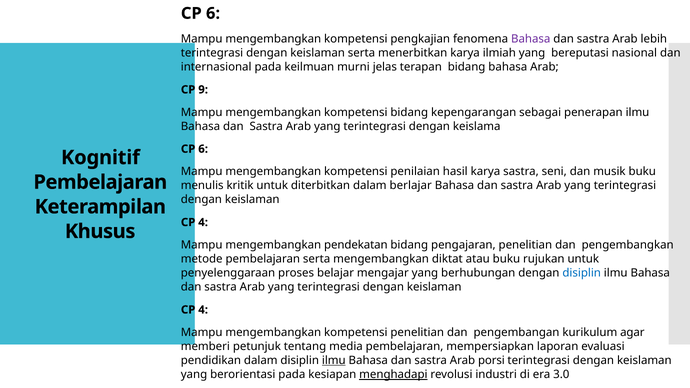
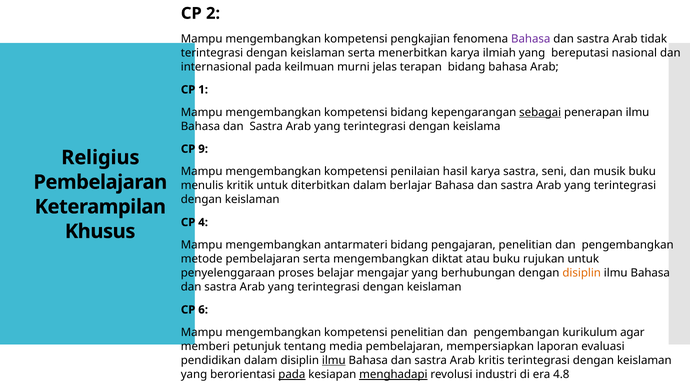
6: 6 -> 2 (213, 13)
lebih: lebih -> tidak (654, 39)
9: 9 -> 1 (203, 90)
sebagai underline: none -> present (540, 112)
6: 6 -> 9 (203, 149)
Kognitif: Kognitif -> Religius (100, 158)
pendekatan: pendekatan -> antarmateri (356, 245)
disiplin colour: blue -> orange (582, 273)
4: 4 -> 6 (203, 310)
porsi: porsi -> kritis (491, 361)
pada underline: none -> present (292, 375)
3.0: 3.0 -> 4.8 (561, 375)
